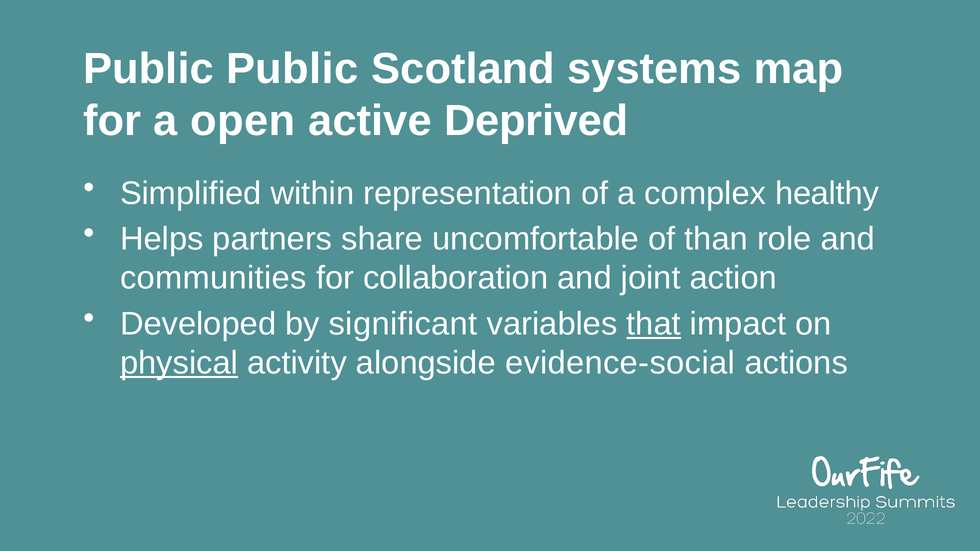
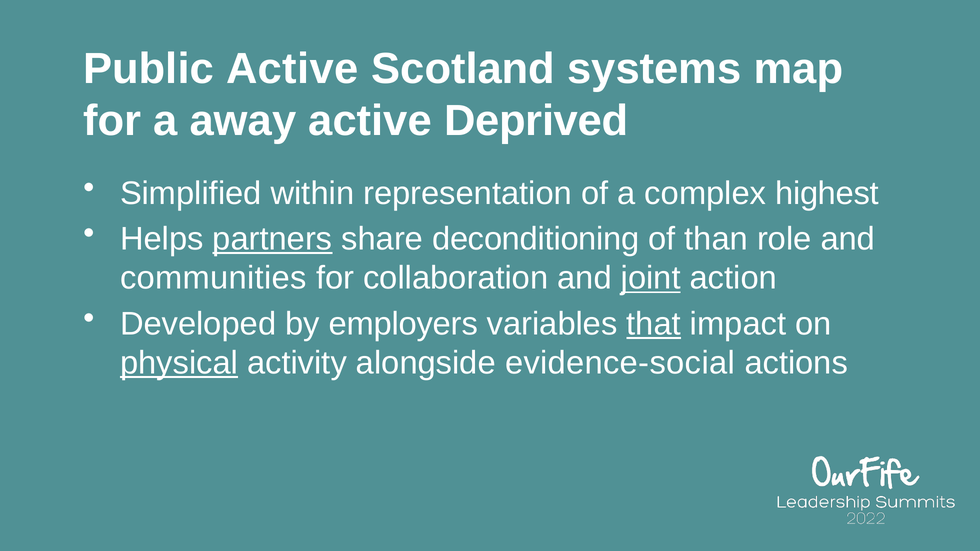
Public Public: Public -> Active (292, 69)
open: open -> away (243, 121)
healthy: healthy -> highest (827, 193)
partners underline: none -> present (272, 239)
uncomfortable: uncomfortable -> deconditioning (536, 239)
joint underline: none -> present (651, 278)
significant: significant -> employers (403, 324)
